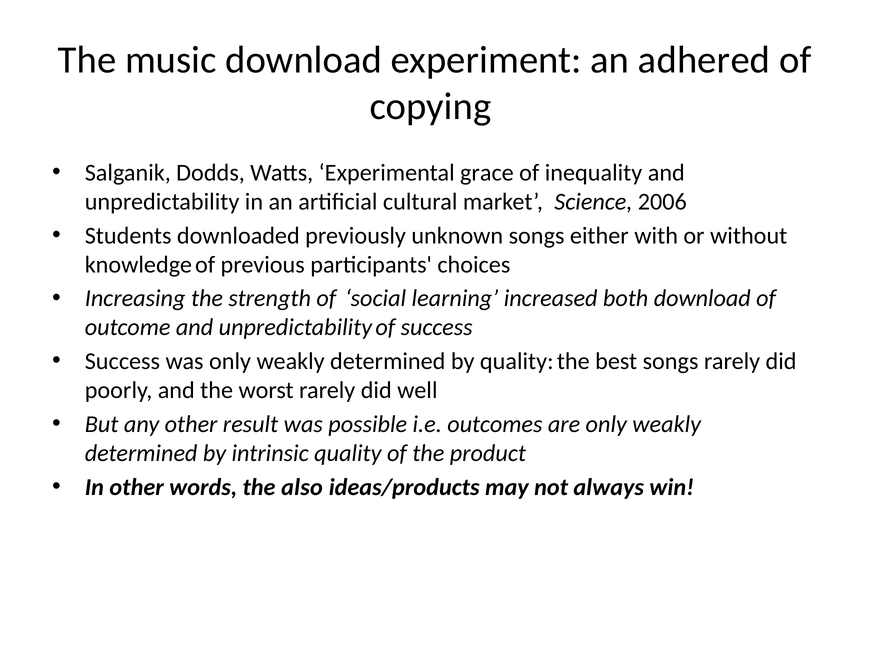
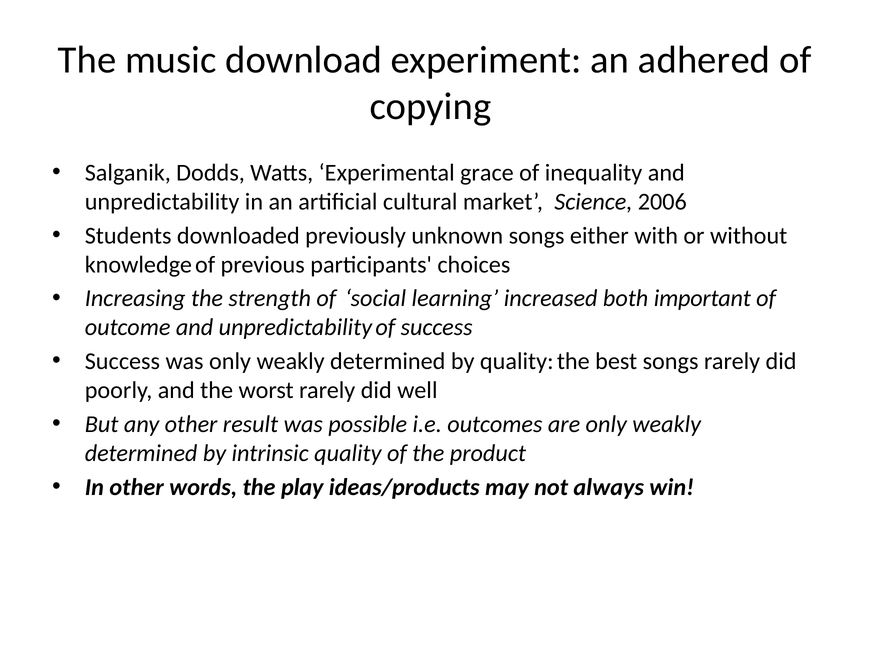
both download: download -> important (702, 299)
also: also -> play (302, 487)
